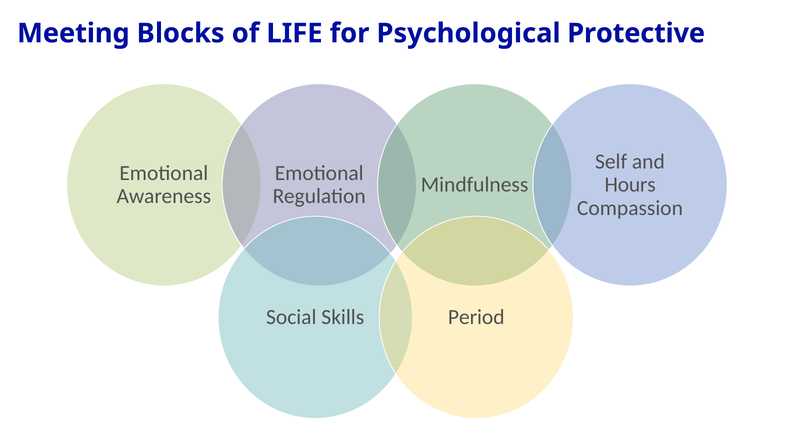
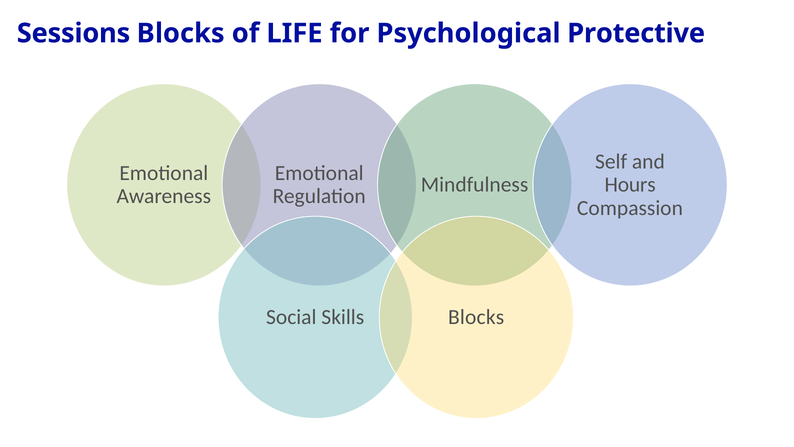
Meeting: Meeting -> Sessions (74, 33)
Skills Period: Period -> Blocks (476, 317)
